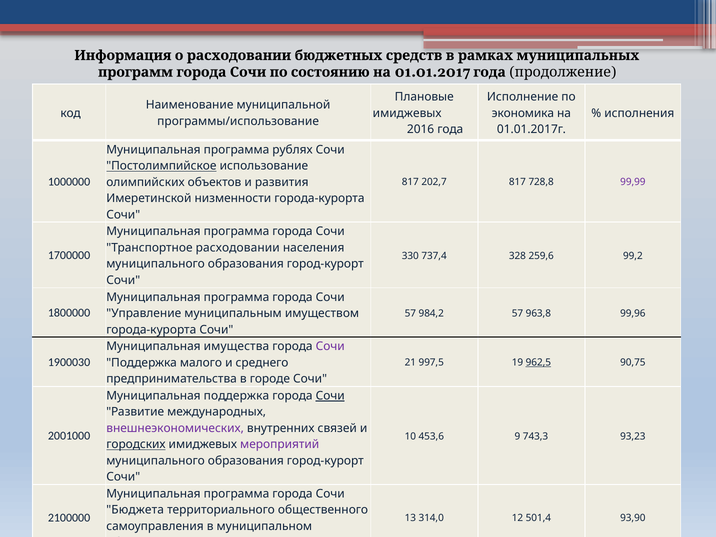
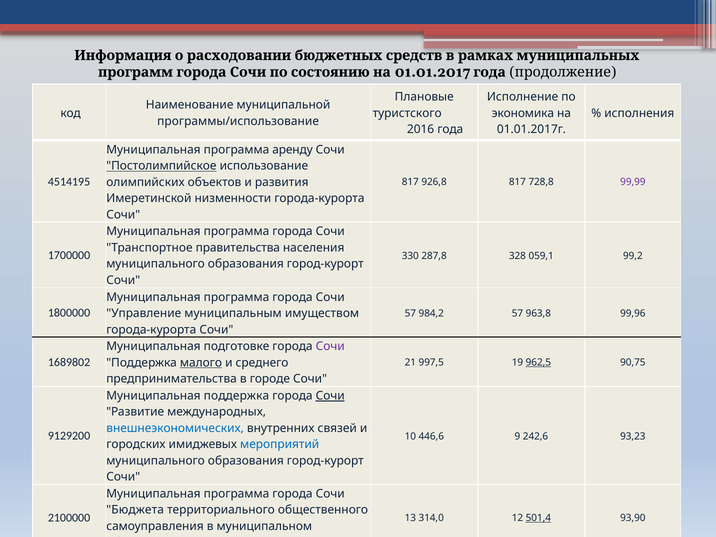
имиджевых: имиджевых -> туристского (407, 113)
рублях: рублях -> аренду (293, 150)
1000000: 1000000 -> 4514195 (69, 182)
202,7: 202,7 -> 926,8 (434, 182)
Транспортное расходовании: расходовании -> правительства (238, 248)
737,4: 737,4 -> 287,8 (434, 256)
259,6: 259,6 -> 059,1 (541, 256)
имущества: имущества -> подготовке (237, 346)
1900030: 1900030 -> 1689802 (69, 362)
малого underline: none -> present (201, 363)
внешнеэкономических colour: purple -> blue (175, 428)
2001000: 2001000 -> 9129200 (69, 436)
453,6: 453,6 -> 446,6 (431, 436)
743,3: 743,3 -> 242,6 (535, 436)
городских underline: present -> none (136, 444)
мероприятий colour: purple -> blue (280, 444)
501,4 underline: none -> present (538, 518)
